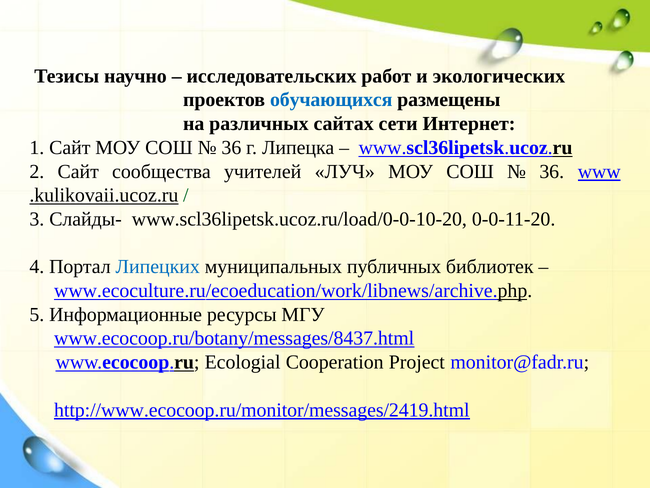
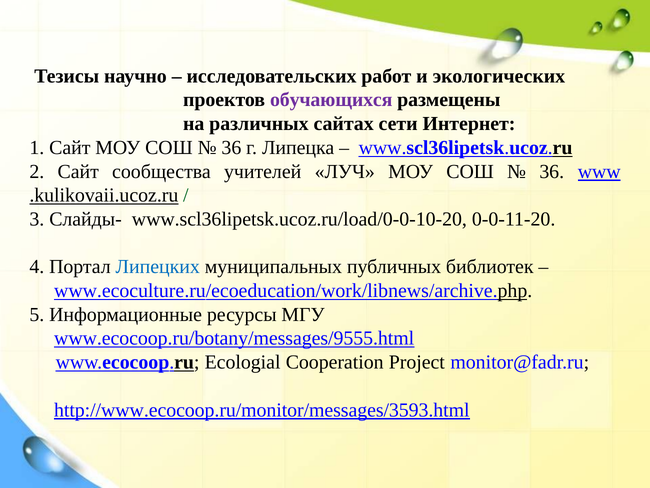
обучающихся colour: blue -> purple (331, 100)
www.ecocoop.ru/botany/messages/8437.html: www.ecocoop.ru/botany/messages/8437.html -> www.ecocoop.ru/botany/messages/9555.html (234, 338)
http://www.ecocoop.ru/monitor/messages/2419.html: http://www.ecocoop.ru/monitor/messages/2419.html -> http://www.ecocoop.ru/monitor/messages/3593.html (262, 410)
